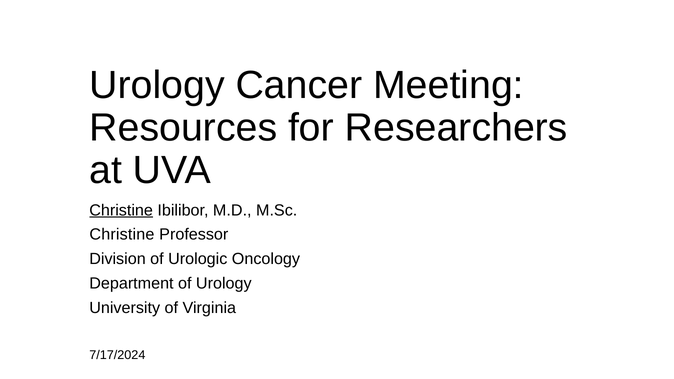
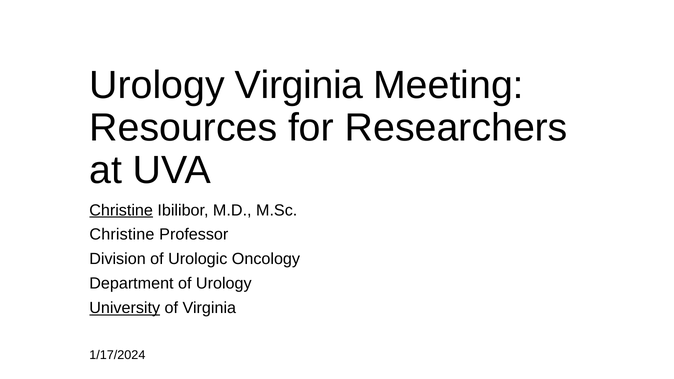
Urology Cancer: Cancer -> Virginia (299, 86)
University underline: none -> present (125, 308)
7/17/2024: 7/17/2024 -> 1/17/2024 (117, 355)
